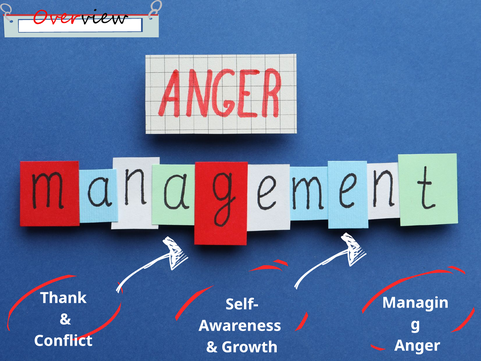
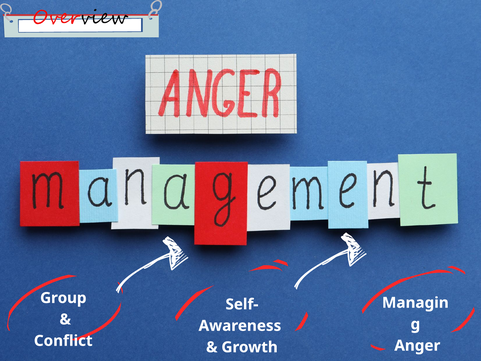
Thank: Thank -> Group (63, 298)
